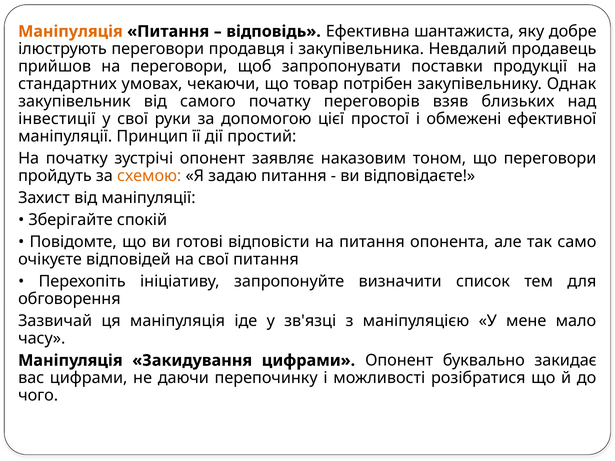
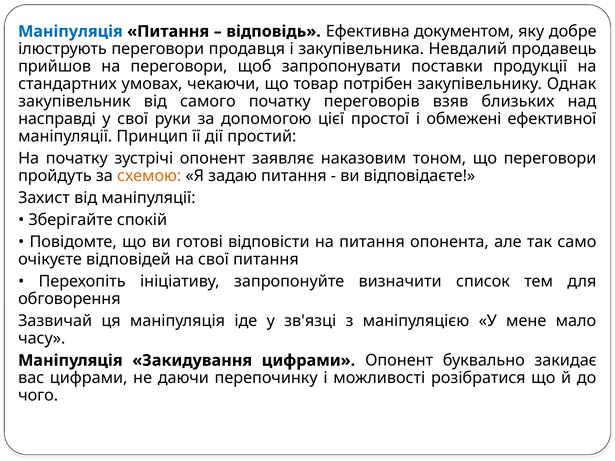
Маніпуляція colour: orange -> blue (70, 31)
шантажиста: шантажиста -> документом (464, 31)
інвестиції: інвестиції -> насправді (57, 119)
